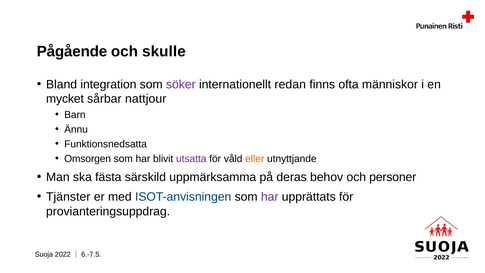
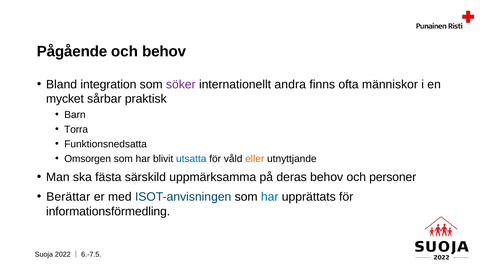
och skulle: skulle -> behov (164, 51)
redan: redan -> andra (290, 84)
nattjour: nattjour -> praktisk (146, 99)
Ännu: Ännu -> Torra (76, 129)
utsatta colour: purple -> blue (191, 159)
Tjänster: Tjänster -> Berättar (68, 197)
har colour: purple -> blue (270, 197)
provianteringsuppdrag: provianteringsuppdrag -> informationsförmedling (108, 211)
